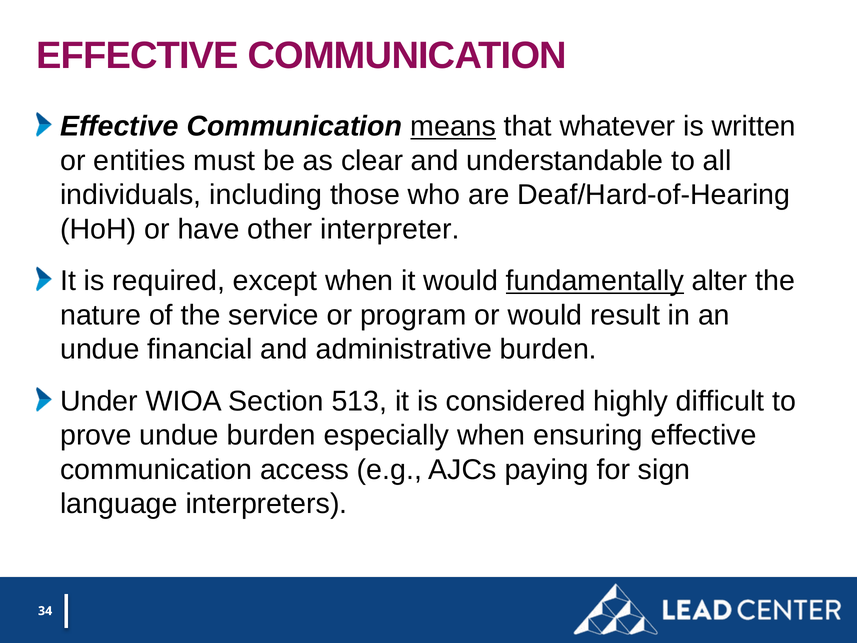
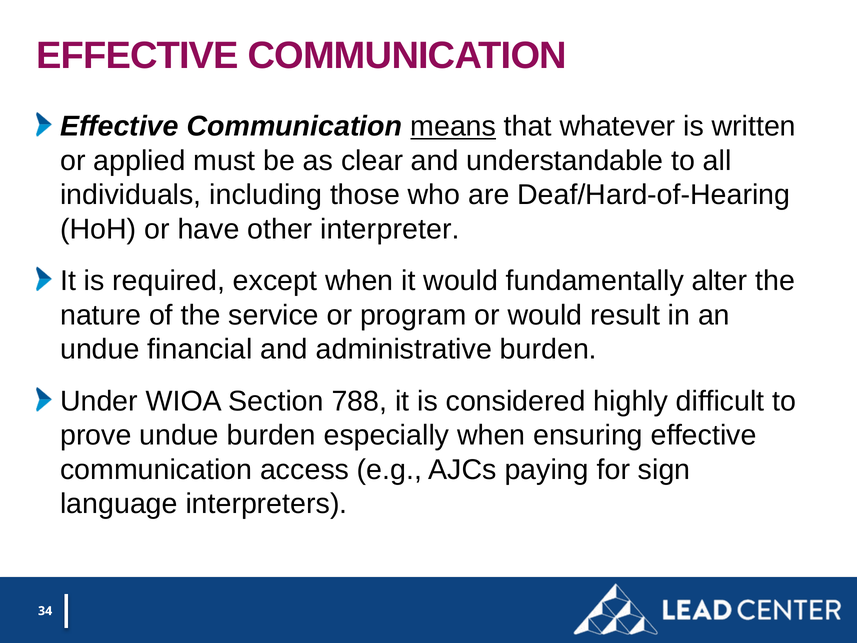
entities: entities -> applied (140, 161)
fundamentally underline: present -> none (595, 281)
513: 513 -> 788 (359, 401)
